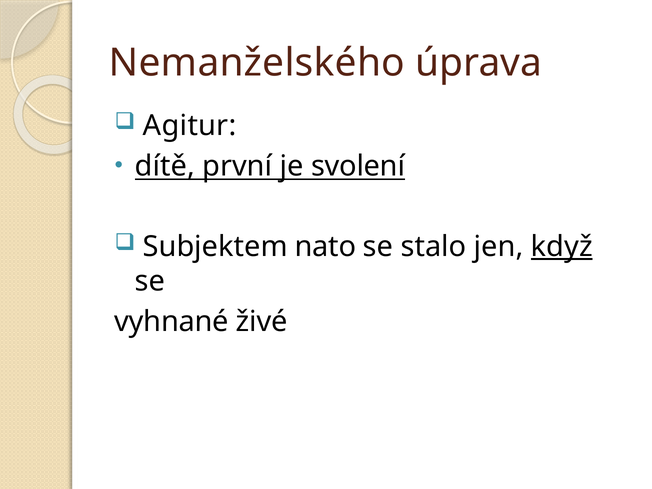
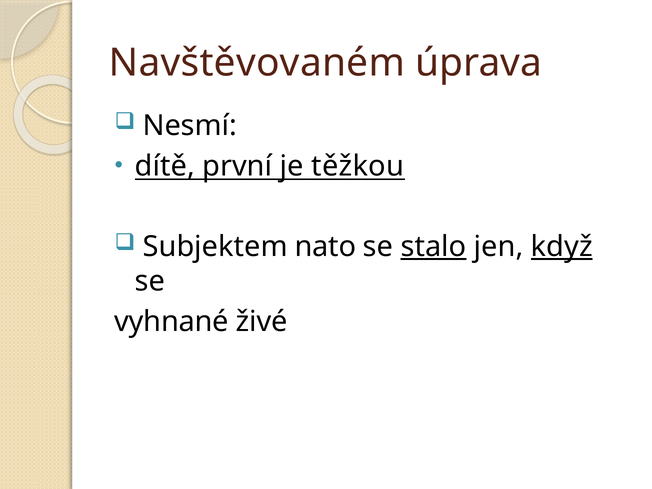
Nemanželského: Nemanželského -> Navštěvovaném (257, 63)
Agitur: Agitur -> Nesmí (190, 126)
svolení: svolení -> těžkou (358, 166)
stalo underline: none -> present (434, 247)
